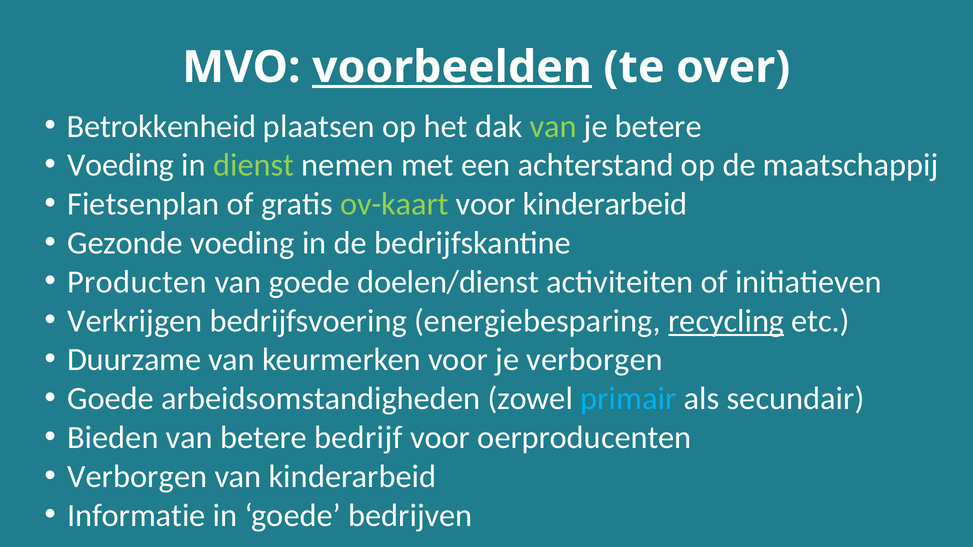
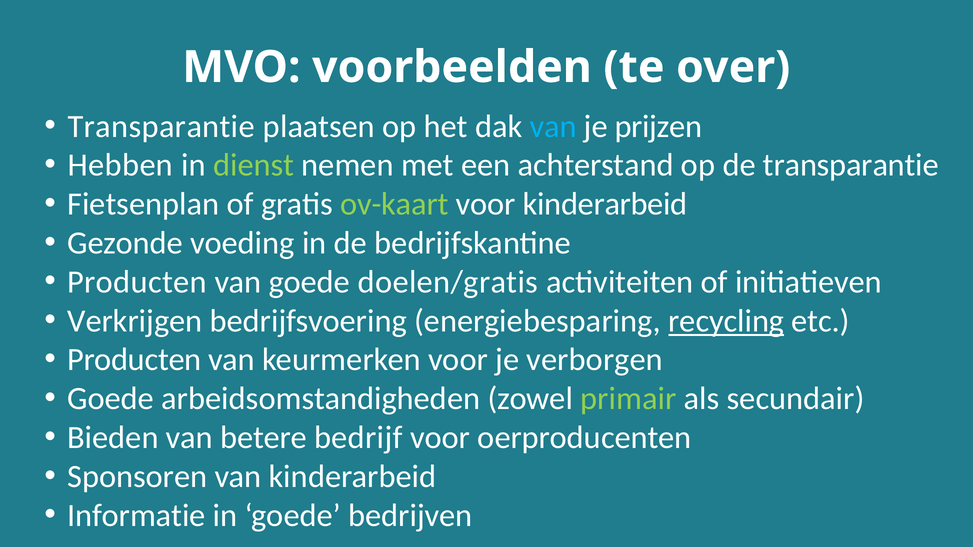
voorbeelden underline: present -> none (452, 67)
Betrokkenheid: Betrokkenheid -> Transparantie (161, 126)
van colour: light green -> light blue (553, 126)
je betere: betere -> prijzen (658, 126)
Voeding: Voeding -> Hebben (120, 165)
de maatschappij: maatschappij -> transparantie (851, 165)
doelen/dienst: doelen/dienst -> doelen/gratis (448, 282)
Duurzame: Duurzame -> Producten (134, 360)
primair colour: light blue -> light green (628, 399)
Verborgen: Verborgen -> Sponsoren (137, 477)
